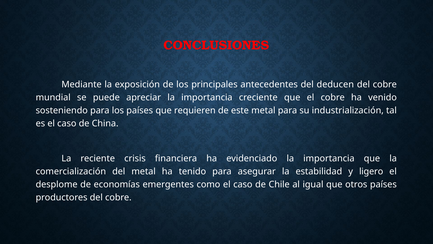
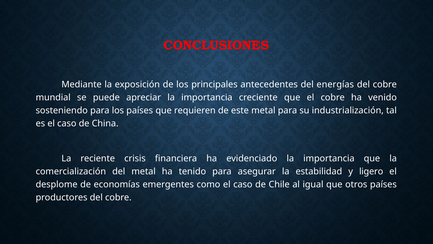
deducen: deducen -> energías (335, 84)
